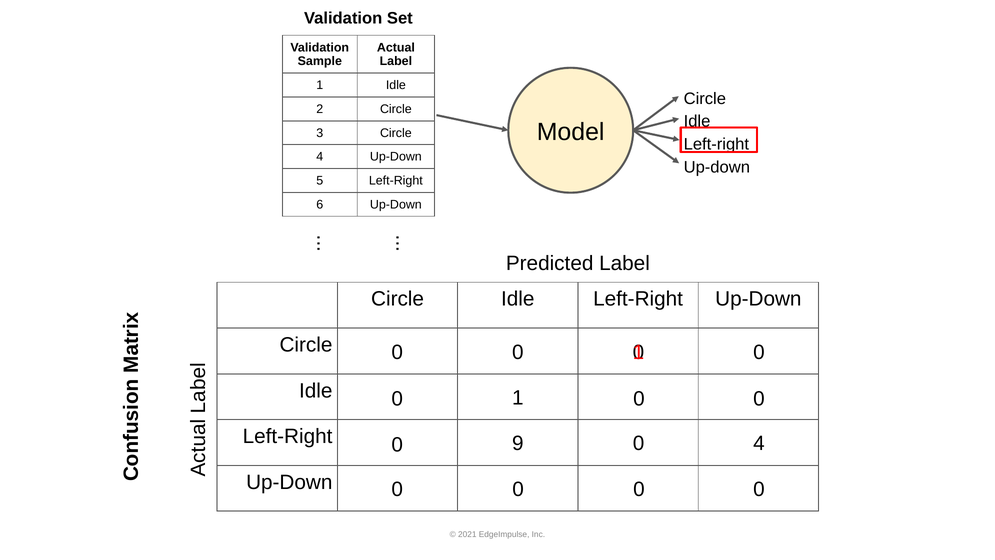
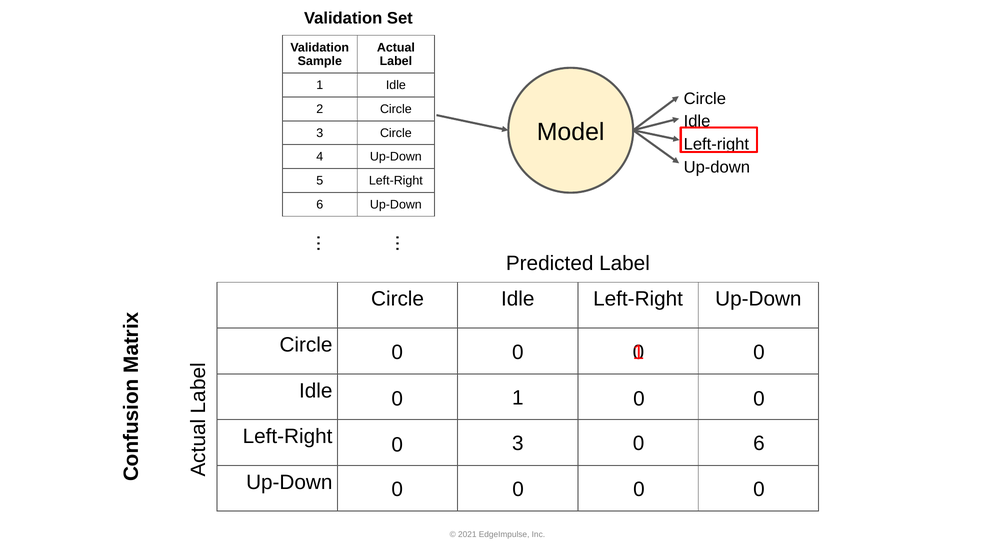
0 9: 9 -> 3 (518, 443)
0 4: 4 -> 6 (759, 443)
